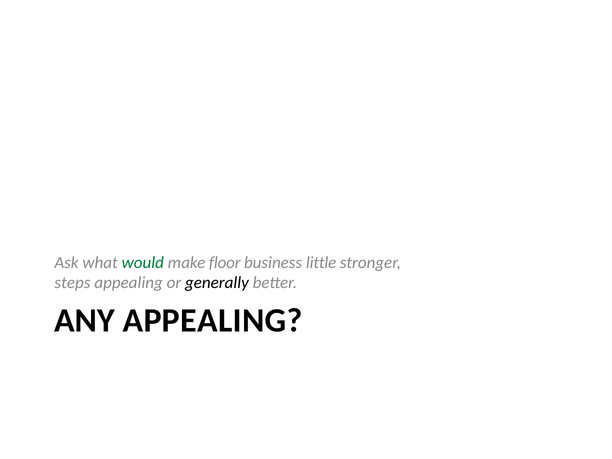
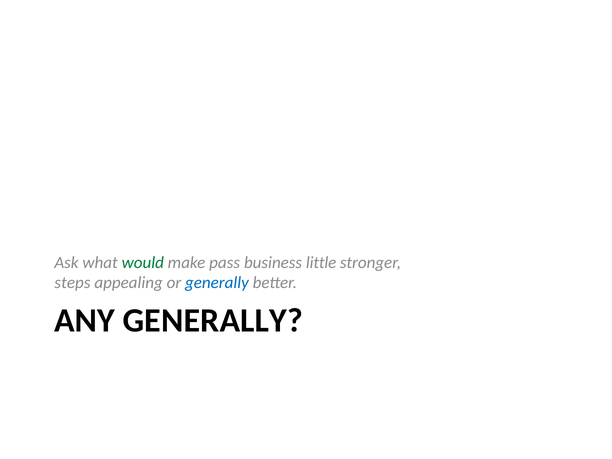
floor: floor -> pass (225, 262)
generally colour: black -> blue (217, 283)
ANY APPEALING: APPEALING -> GENERALLY (213, 321)
